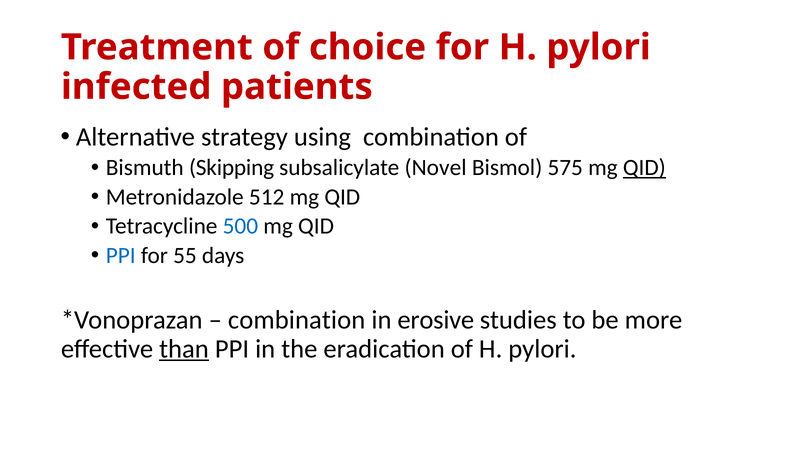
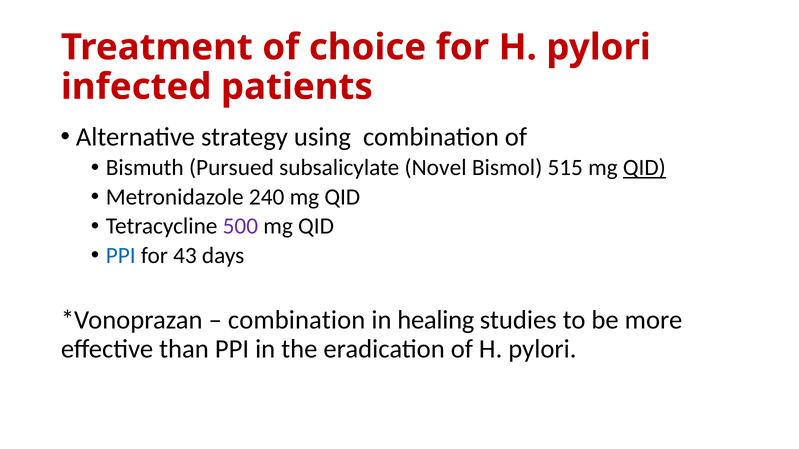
Skipping: Skipping -> Pursued (231, 168)
575: 575 -> 515 (565, 168)
512: 512 -> 240 (267, 197)
500 colour: blue -> purple (240, 227)
55: 55 -> 43 (185, 256)
erosive: erosive -> healing (436, 320)
than underline: present -> none (184, 349)
